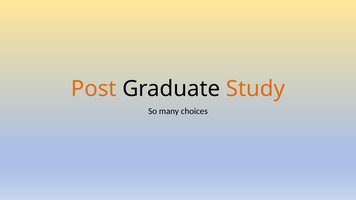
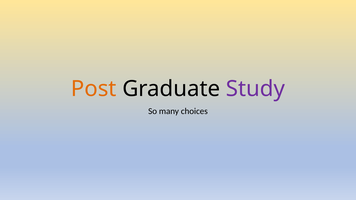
Study colour: orange -> purple (255, 89)
